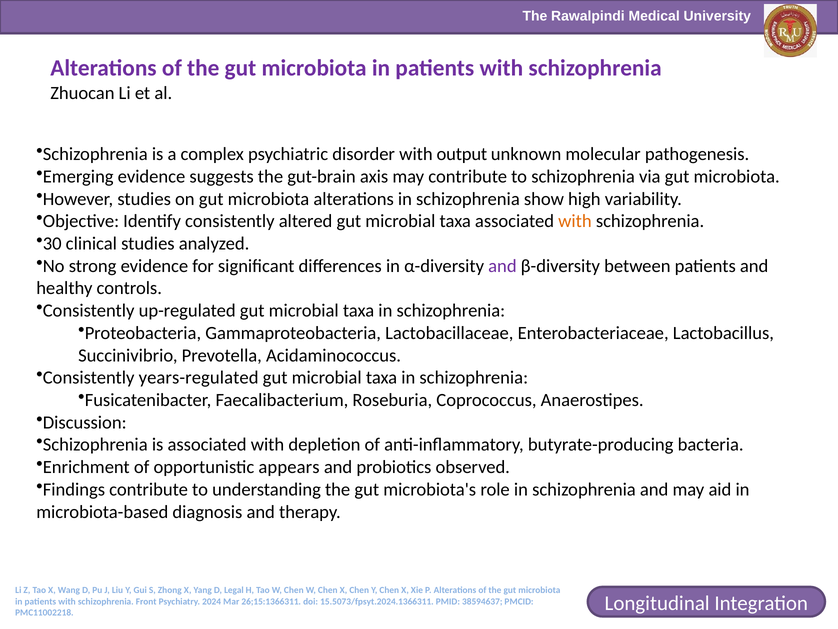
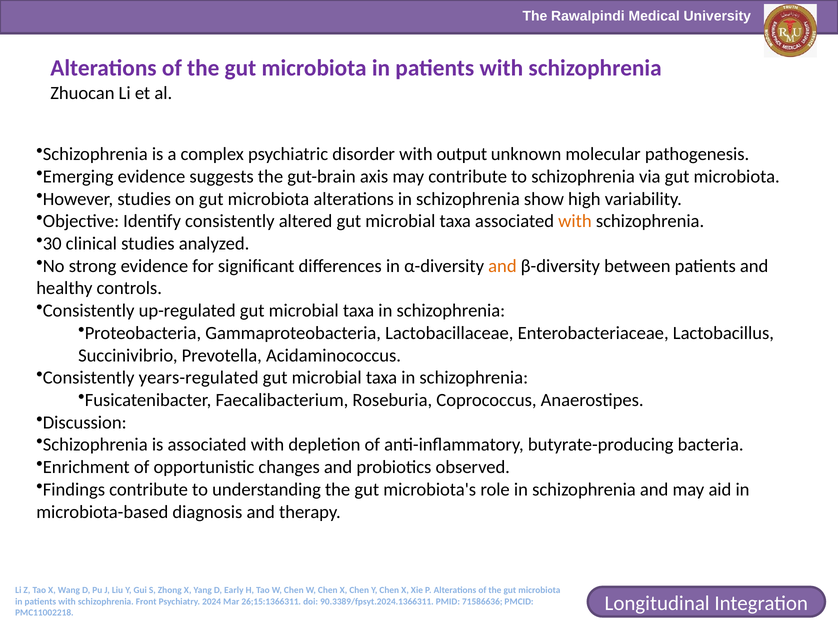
and colour: purple -> orange (502, 266)
appears: appears -> changes (289, 467)
Legal: Legal -> Early (234, 590)
15.5073/fpsyt.2024.1366311: 15.5073/fpsyt.2024.1366311 -> 90.3389/fpsyt.2024.1366311 (377, 601)
38594637: 38594637 -> 71586636 (482, 601)
